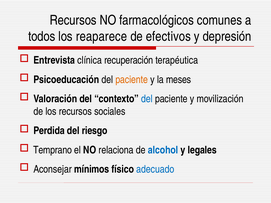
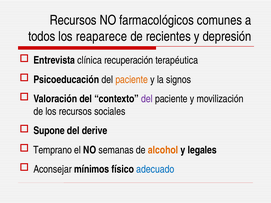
efectivos: efectivos -> recientes (168, 37)
meses: meses -> signos (179, 80)
del colour: blue -> purple (147, 99)
Perdida: Perdida -> Supone (49, 131)
riesgo: riesgo -> derive (95, 131)
relaciona: relaciona -> semanas (116, 150)
alcohol colour: blue -> orange (163, 150)
